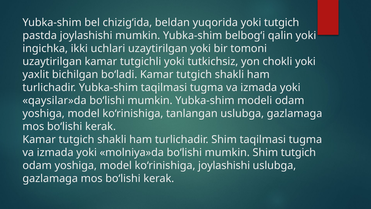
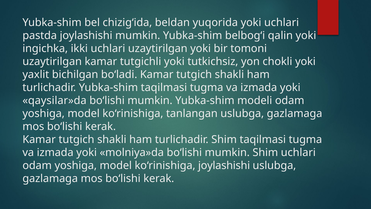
yoki tutgich: tutgich -> uchlari (282, 22)
Shim tutgich: tutgich -> uchlari (298, 152)
